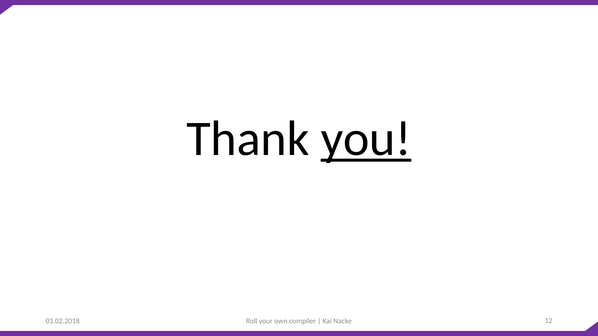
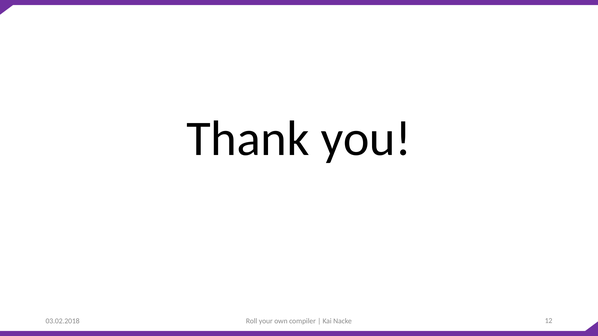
you underline: present -> none (366, 139)
